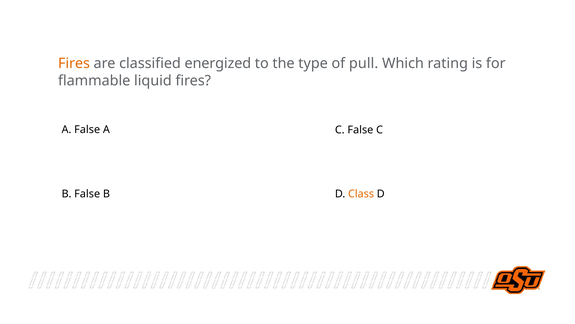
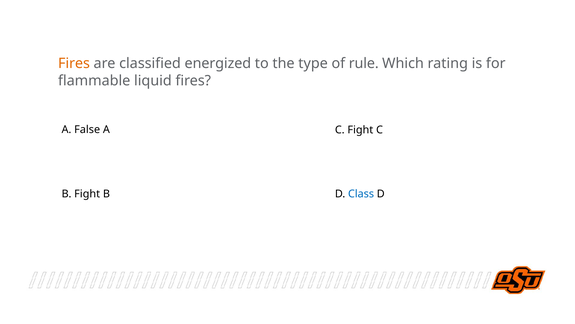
pull: pull -> rule (364, 63)
C False: False -> Fight (360, 130)
B False: False -> Fight (87, 194)
Class colour: orange -> blue (361, 194)
